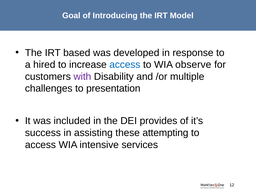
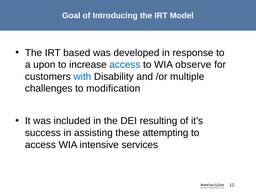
hired: hired -> upon (44, 65)
with colour: purple -> blue (82, 77)
presentation: presentation -> modification (113, 89)
provides: provides -> resulting (159, 121)
